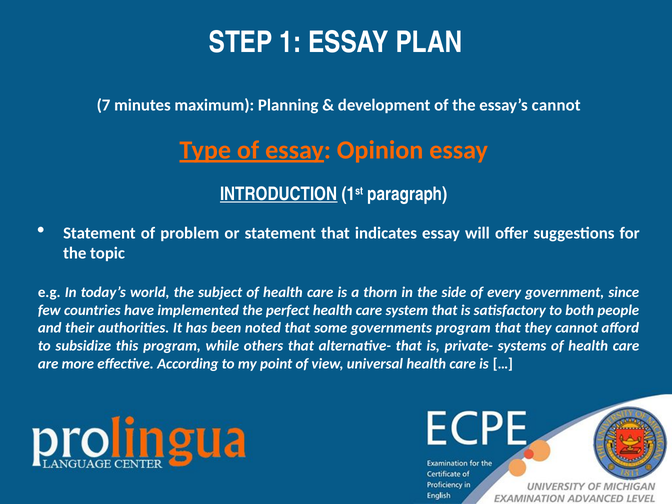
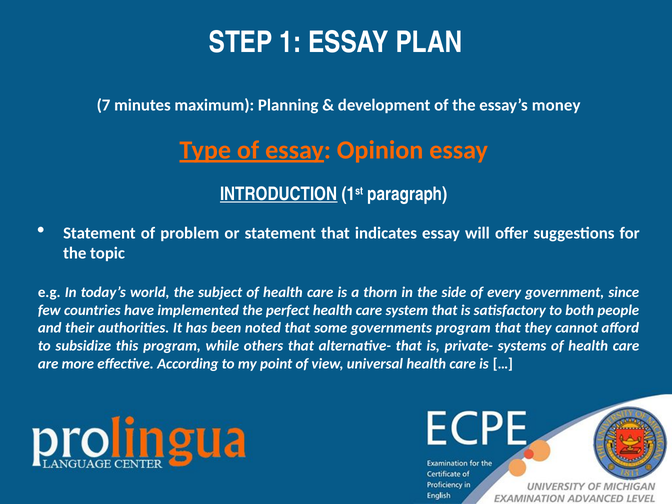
essay’s cannot: cannot -> money (556, 105)
